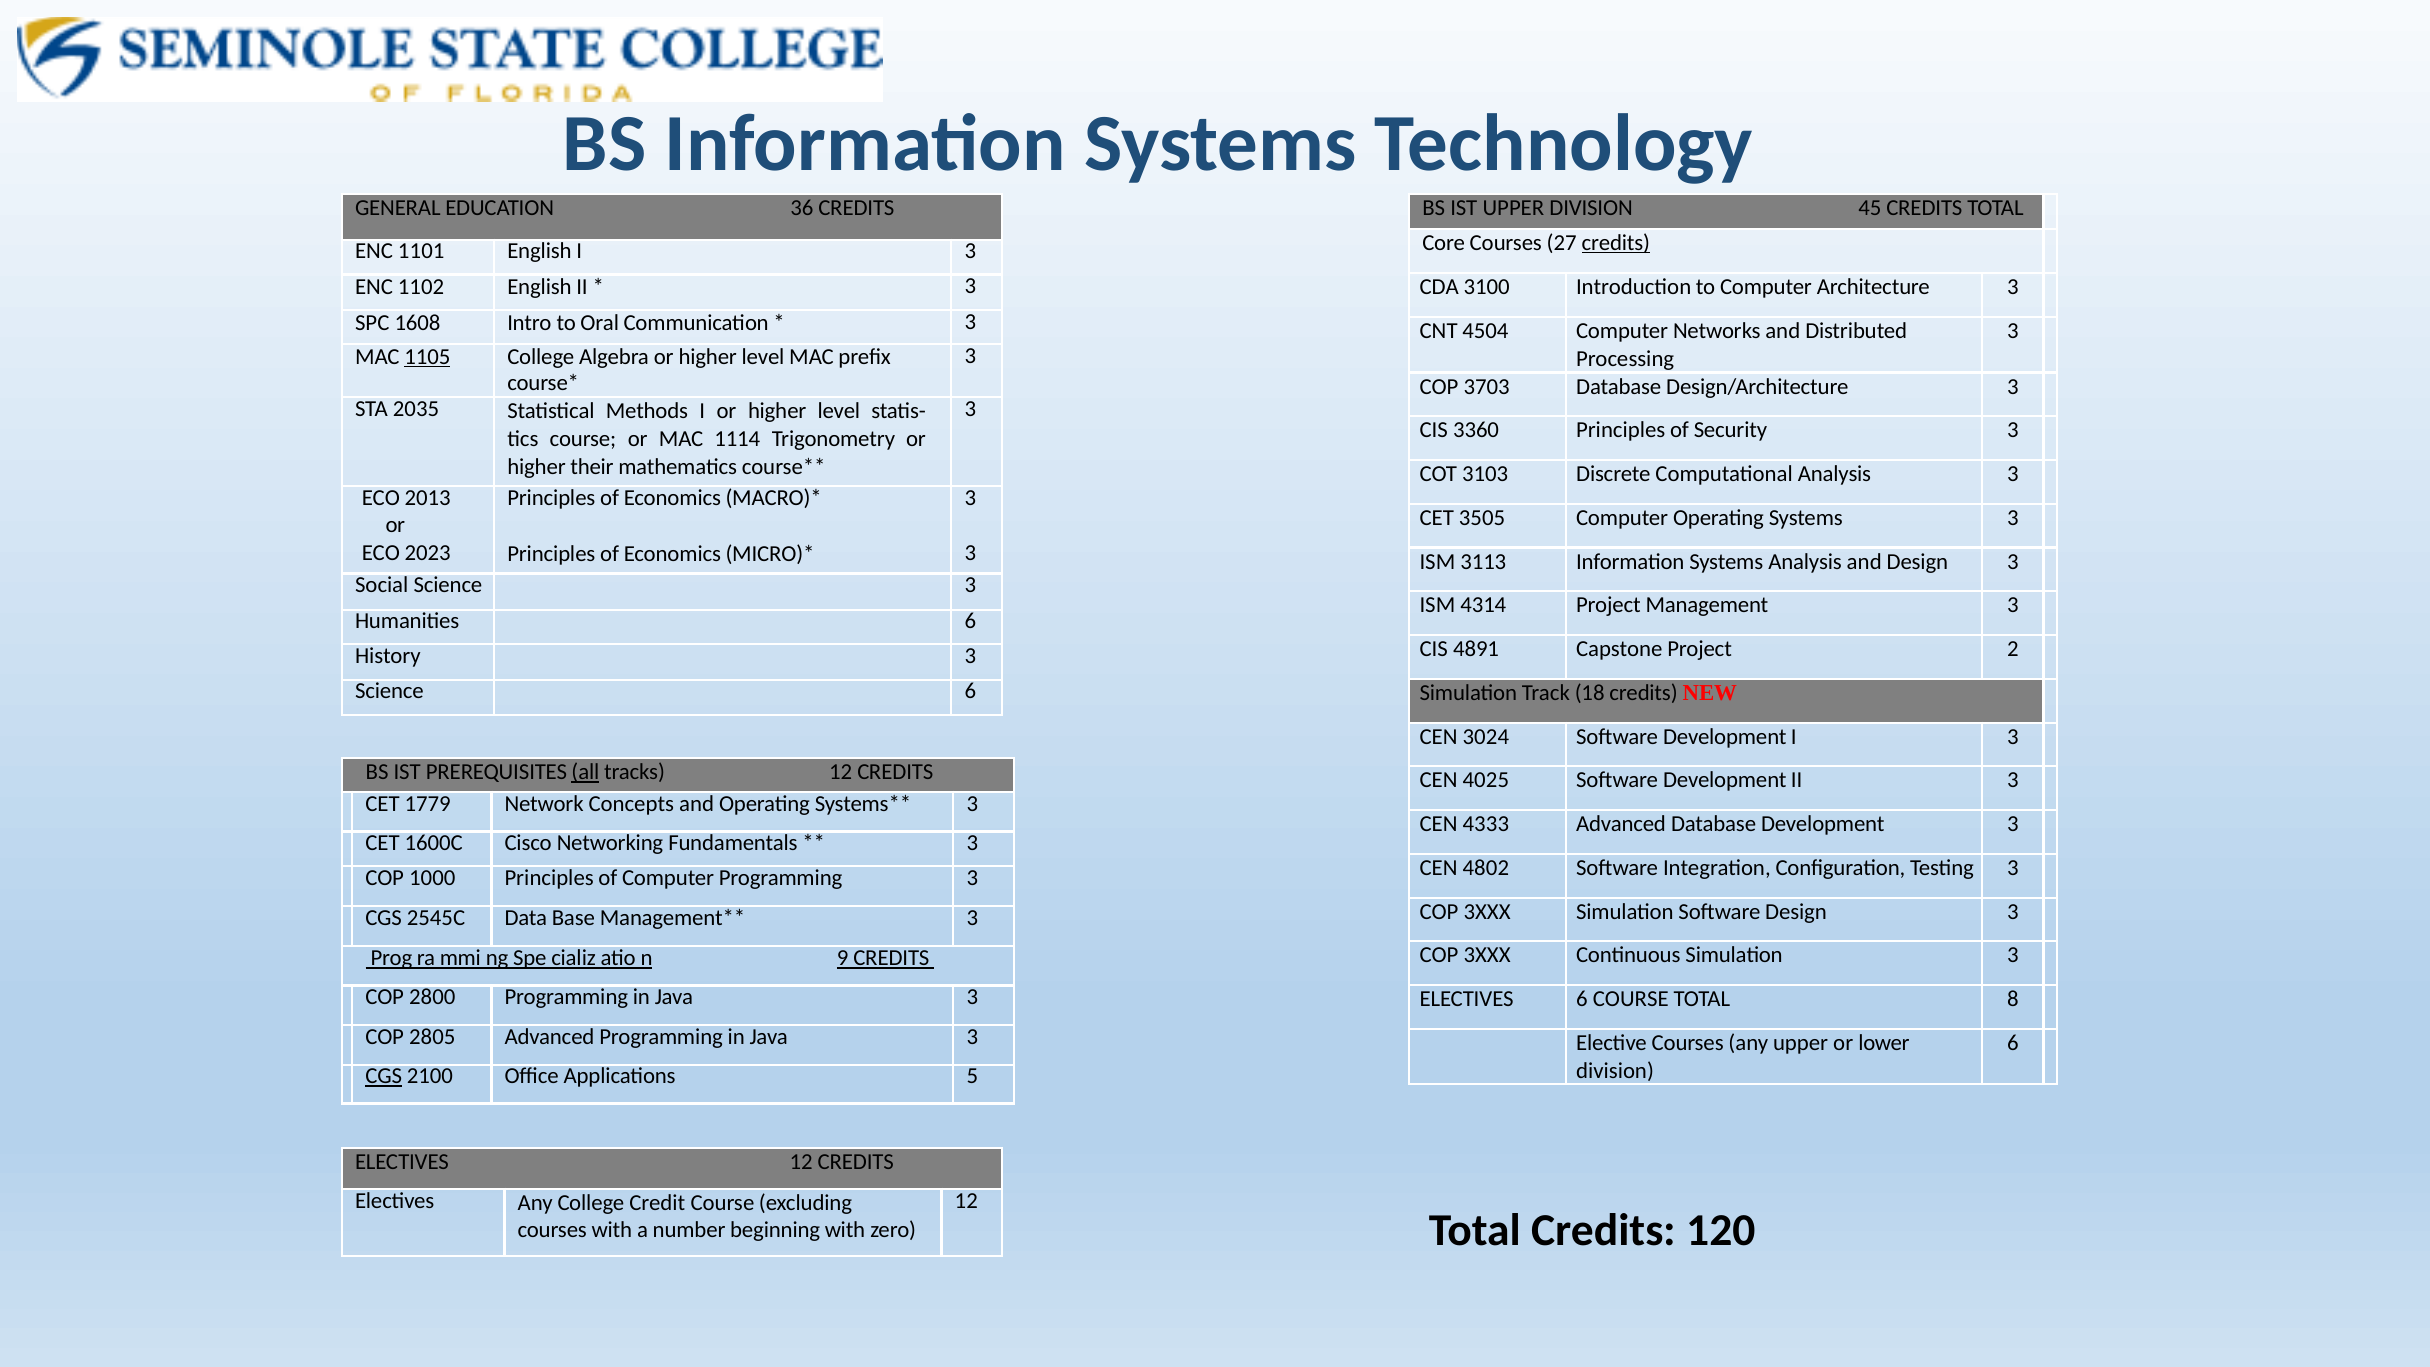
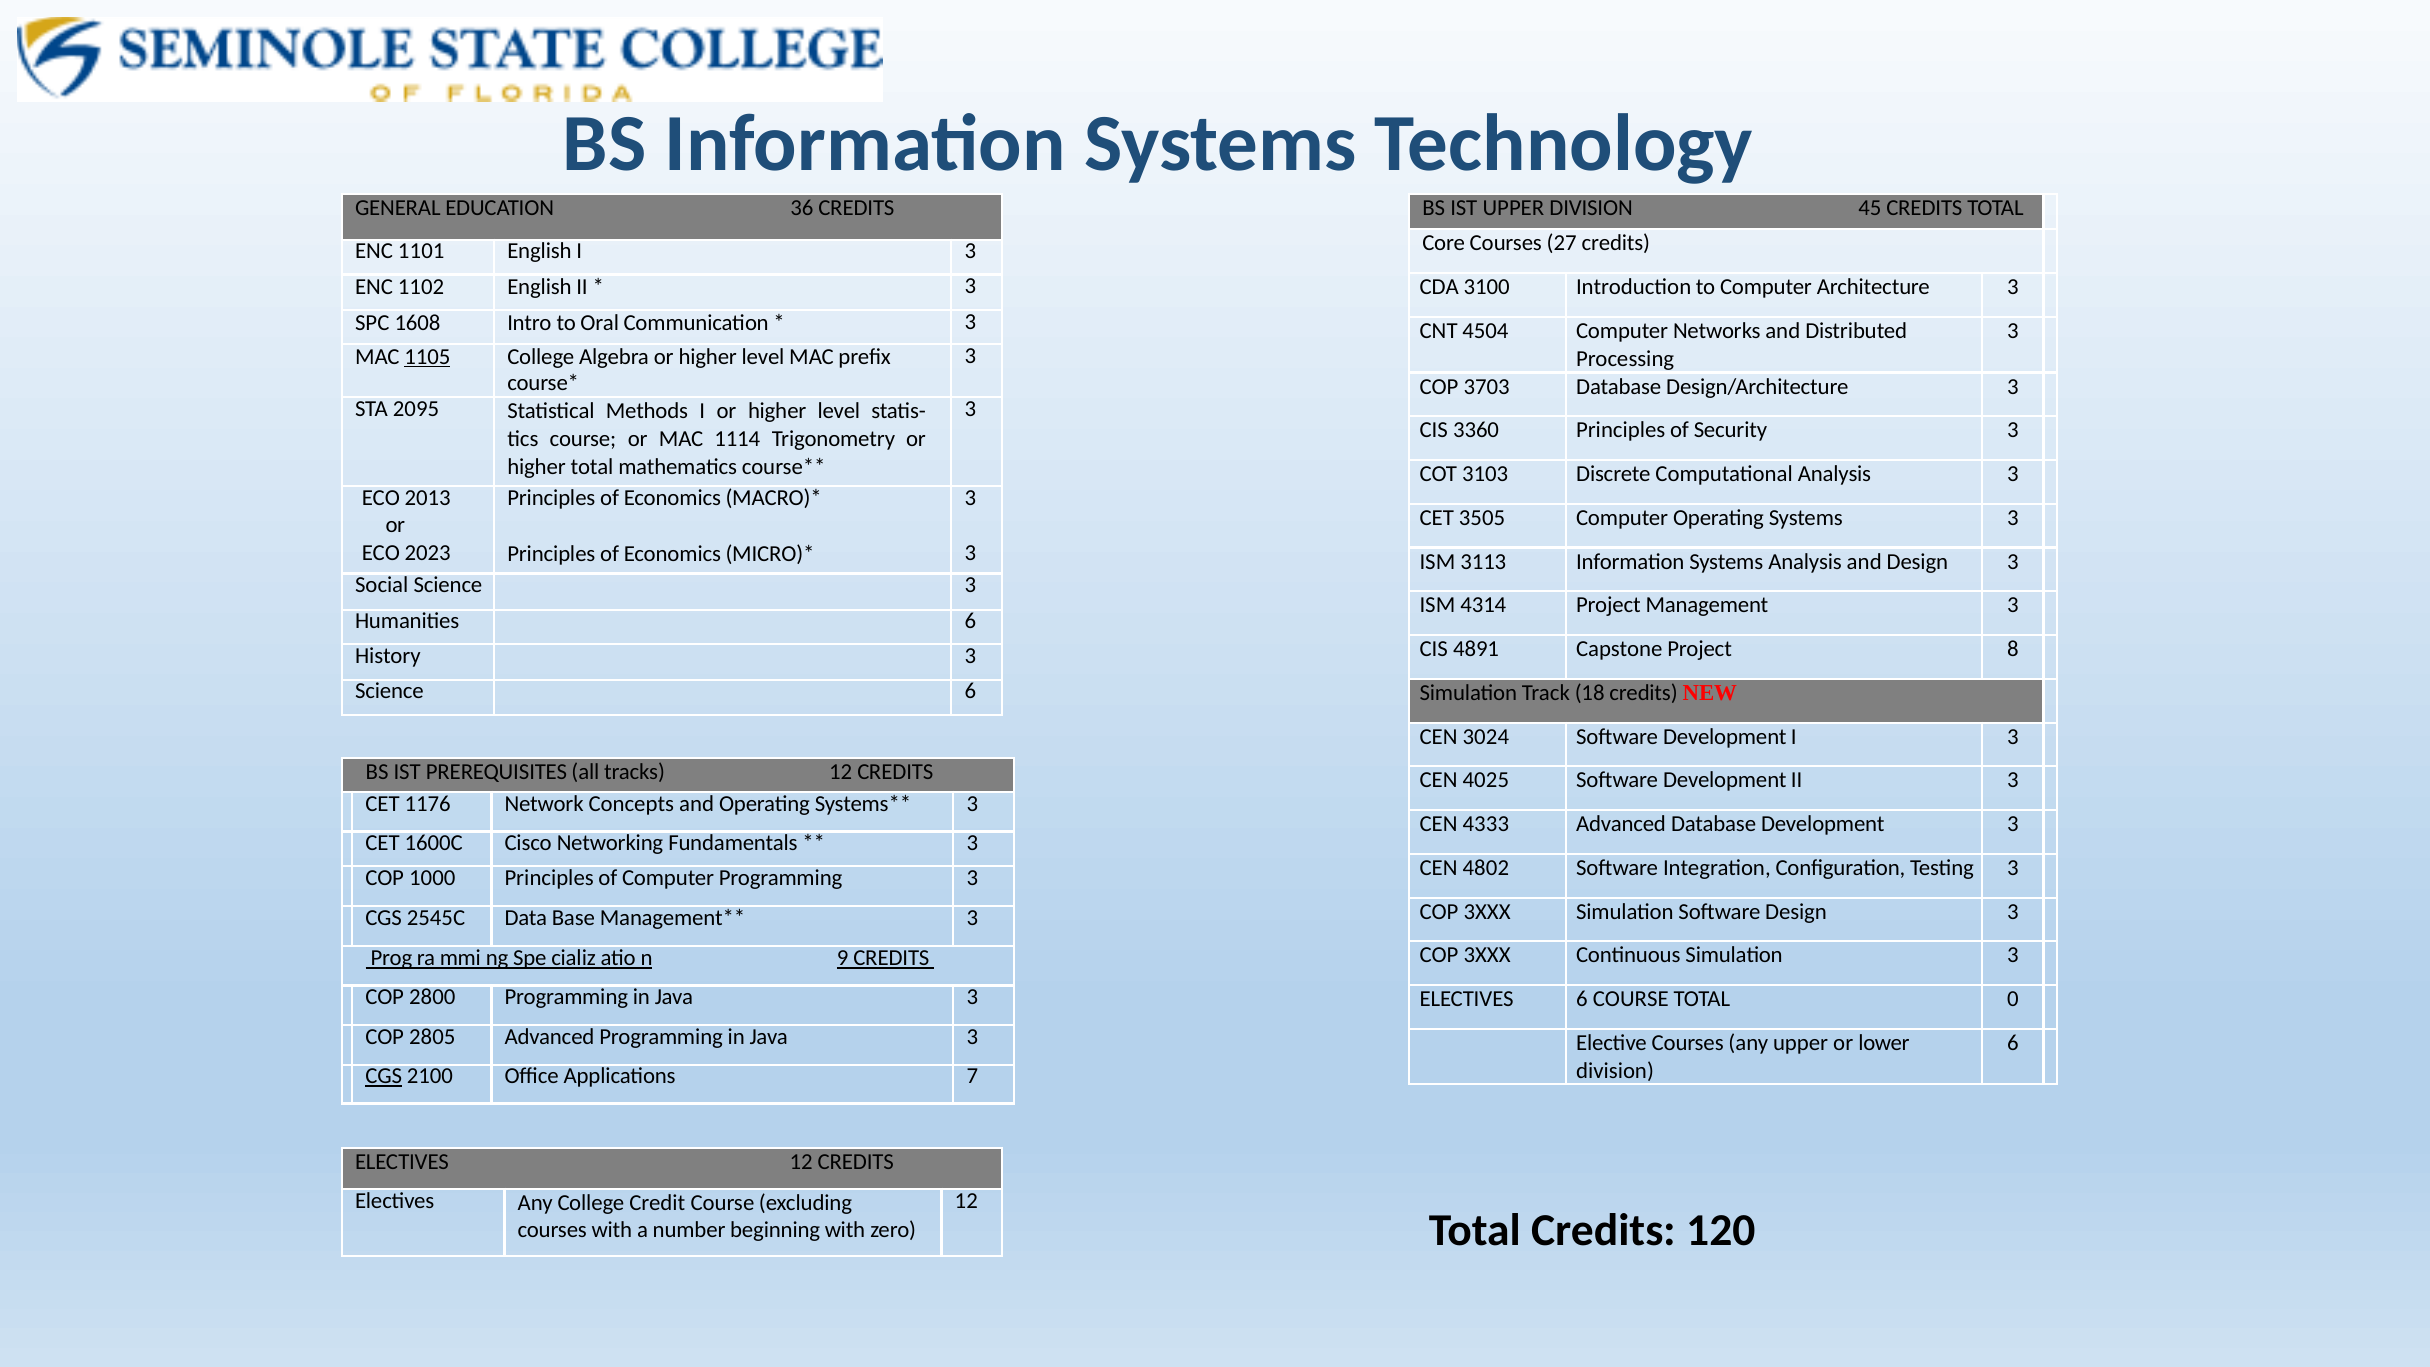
credits underline: present -> none (1616, 243)
2035: 2035 -> 2095 (416, 409)
higher their: their -> total (592, 467)
2: 2 -> 8 (2013, 649)
all underline: present -> none (585, 772)
1779: 1779 -> 1176 (428, 803)
8: 8 -> 0 (2013, 999)
5: 5 -> 7 (972, 1076)
